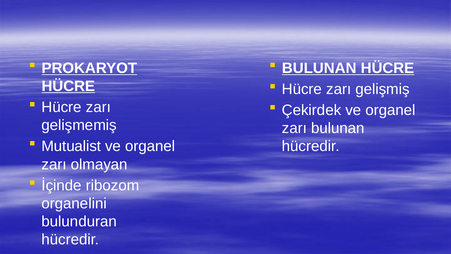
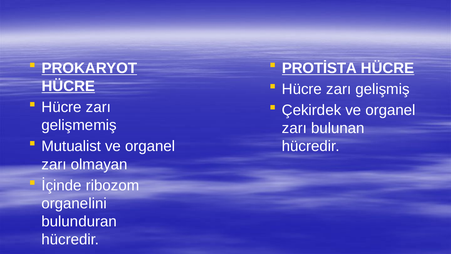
BULUNAN: BULUNAN -> PROTİSTA (319, 68)
